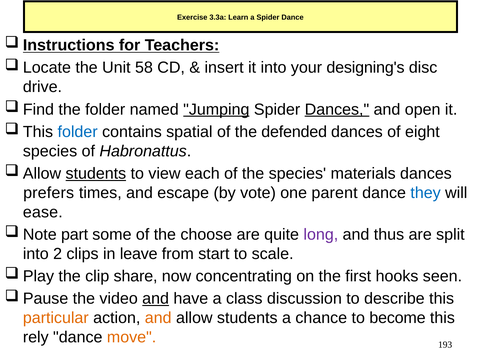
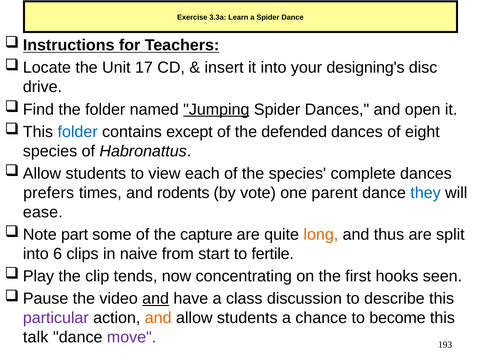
58: 58 -> 17 (144, 68)
Dances underline: present -> none (337, 109)
spatial: spatial -> except (189, 132)
students underline: present -> none (96, 173)
materials: materials -> complete (363, 173)
escape: escape -> rodents (183, 193)
choose: choose -> capture (206, 234)
long colour: purple -> orange (321, 234)
2: 2 -> 6 (58, 254)
leave: leave -> naive (139, 254)
scale: scale -> fertile (273, 254)
share: share -> tends (136, 276)
particular colour: orange -> purple (56, 318)
rely: rely -> talk (36, 337)
move colour: orange -> purple (132, 337)
